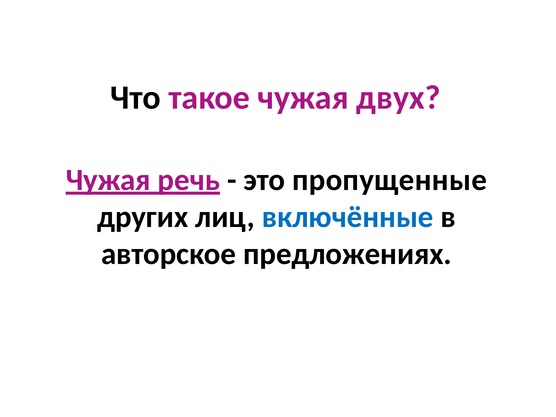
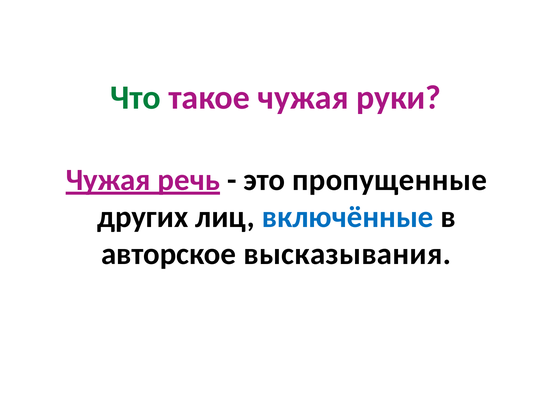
Что colour: black -> green (136, 98)
двух: двух -> руки (399, 98)
предложениях: предложениях -> высказывания (347, 254)
